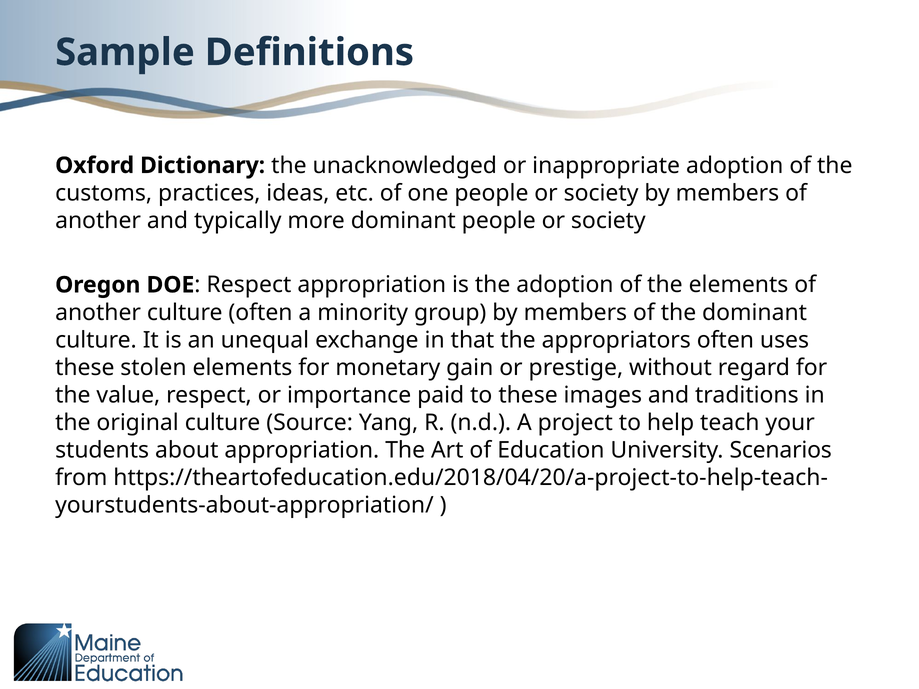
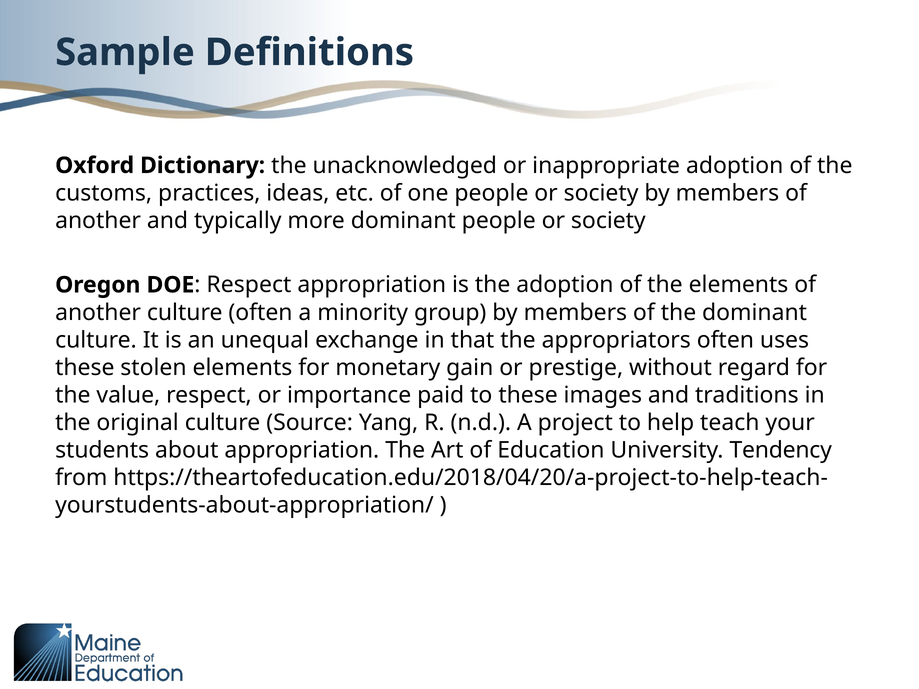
Scenarios: Scenarios -> Tendency (781, 450)
